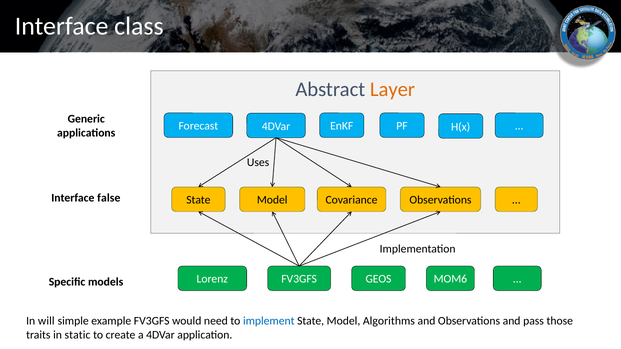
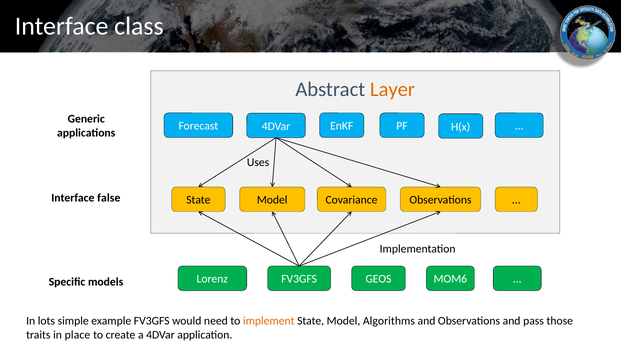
will: will -> lots (46, 321)
implement colour: blue -> orange (269, 321)
static: static -> place (78, 335)
